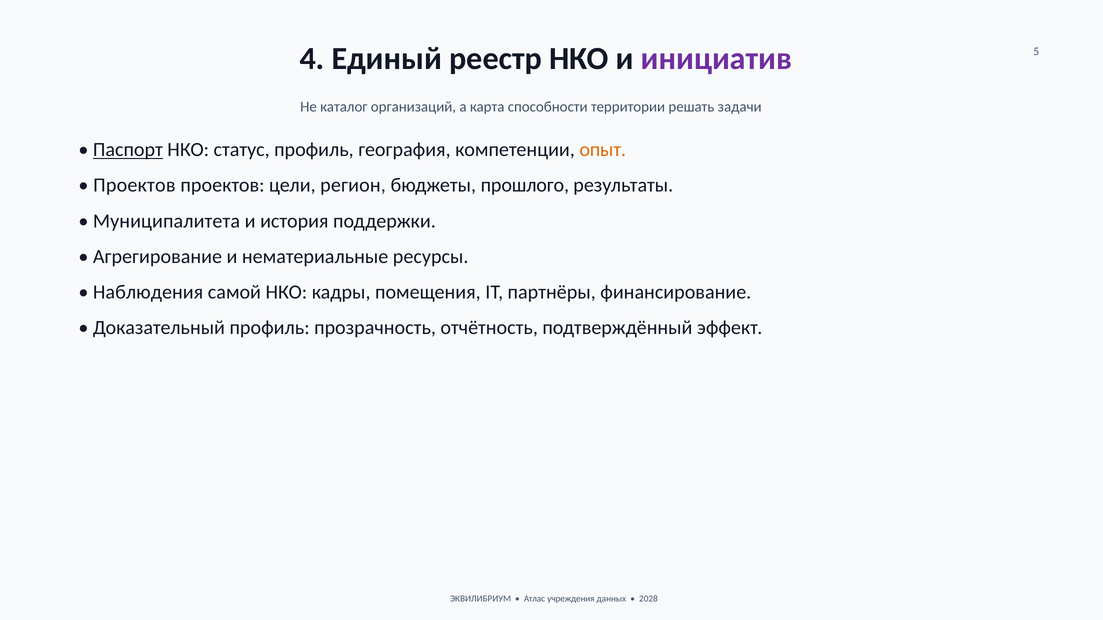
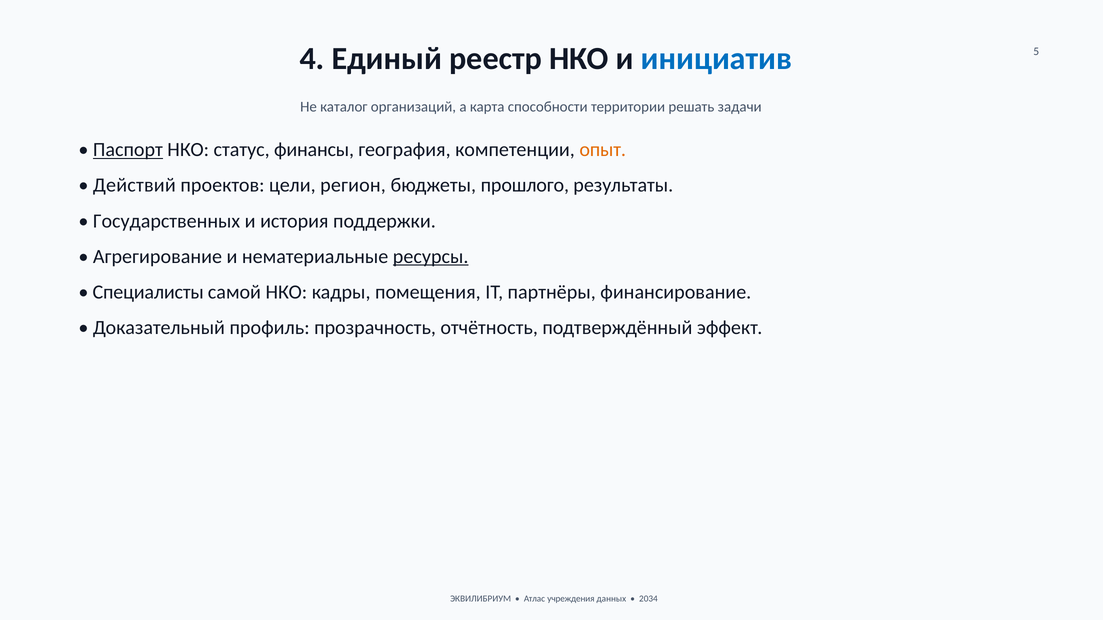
инициатив colour: purple -> blue (716, 59)
статус профиль: профиль -> финансы (314, 150)
Проектов: Проектов -> Действий (134, 185)
Муниципалитета: Муниципалитета -> Государственных (167, 221)
ресурсы underline: none -> present (431, 257)
Наблюдения: Наблюдения -> Специалисты (148, 292)
2028: 2028 -> 2034 (648, 599)
